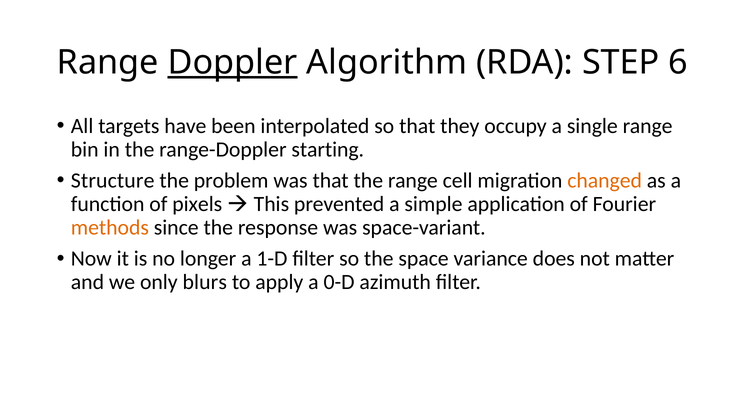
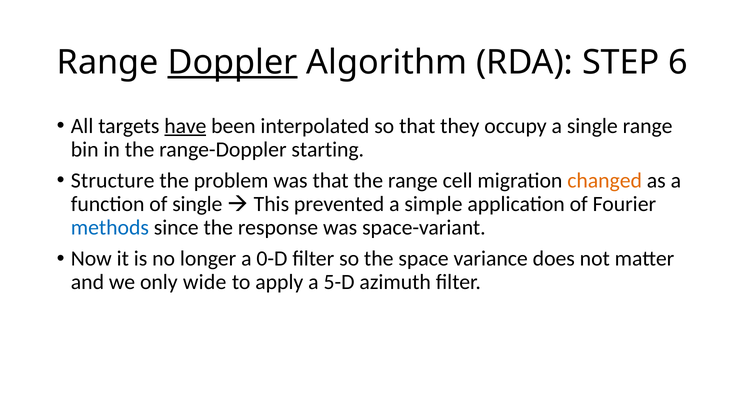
have underline: none -> present (185, 126)
of pixels: pixels -> single (197, 204)
methods colour: orange -> blue (110, 228)
1-D: 1-D -> 0-D (272, 259)
blurs: blurs -> wide (205, 283)
0-D: 0-D -> 5-D (339, 283)
